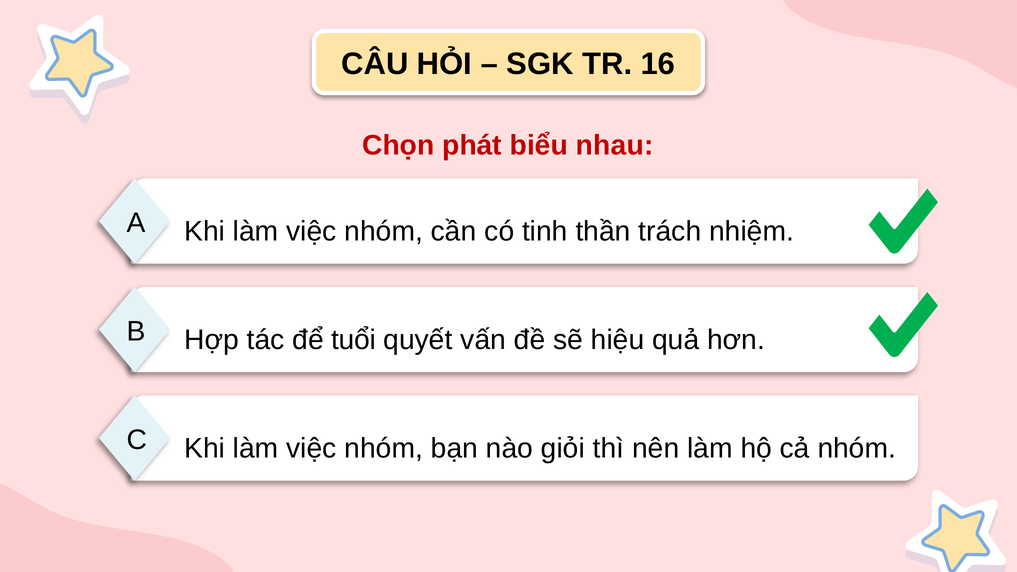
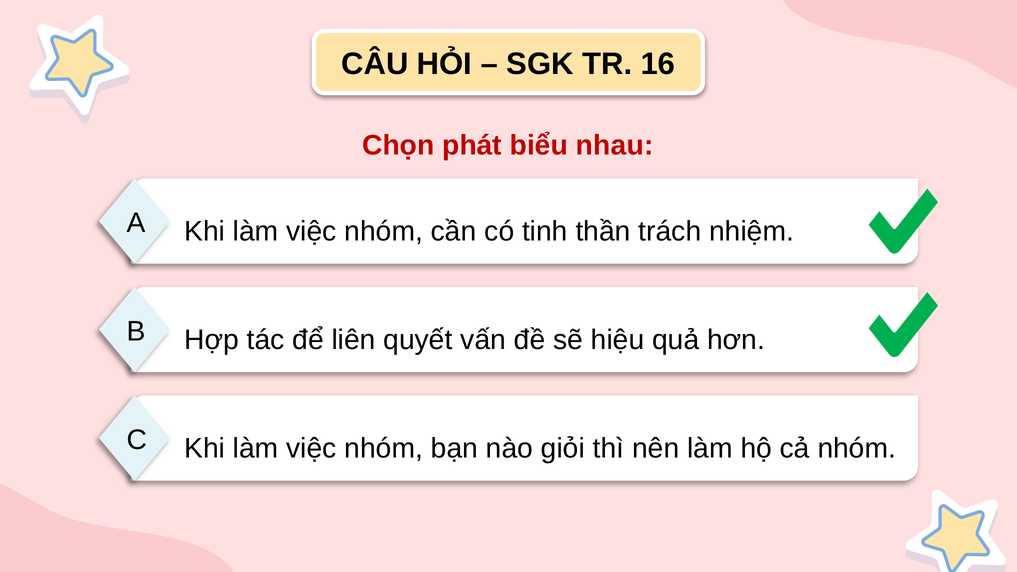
tuổi: tuổi -> liên (354, 340)
